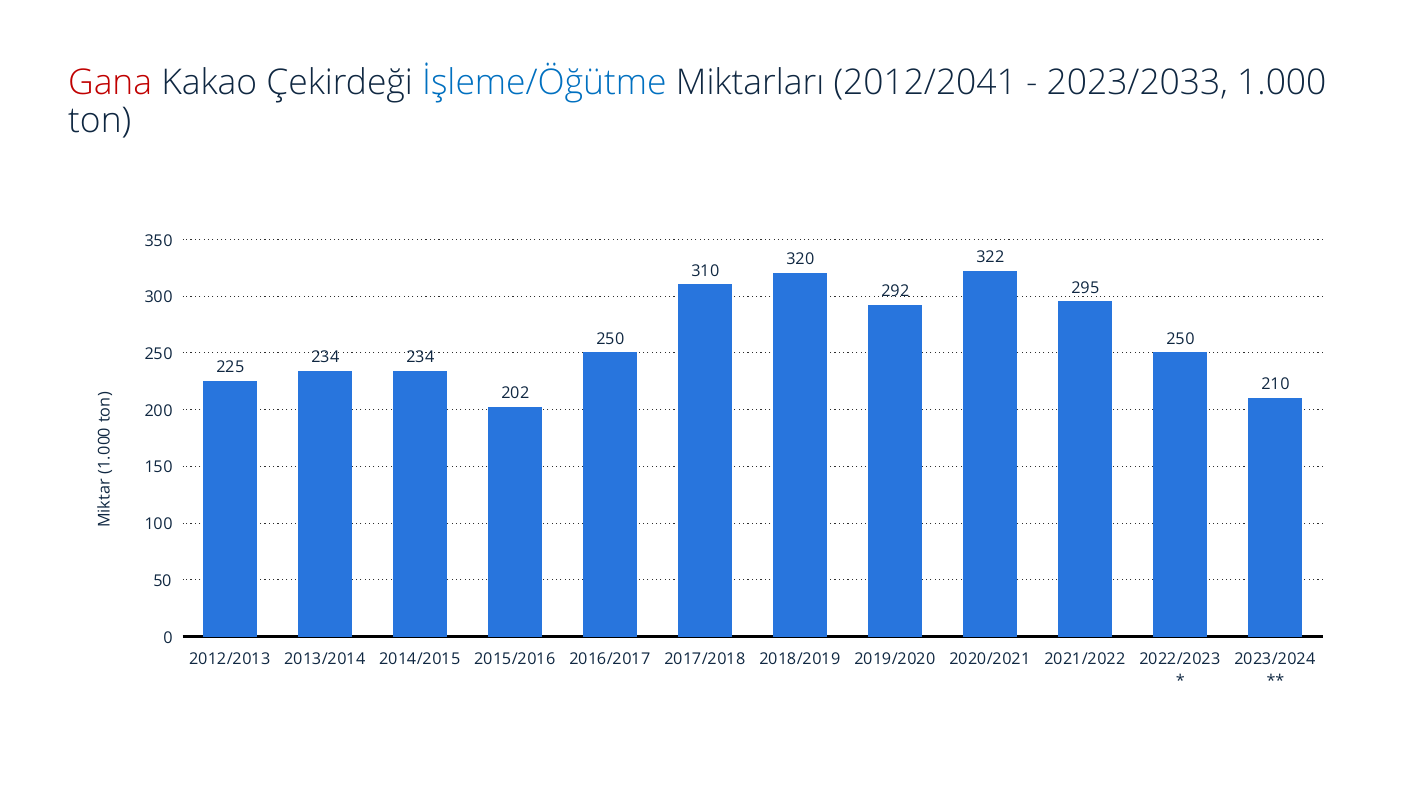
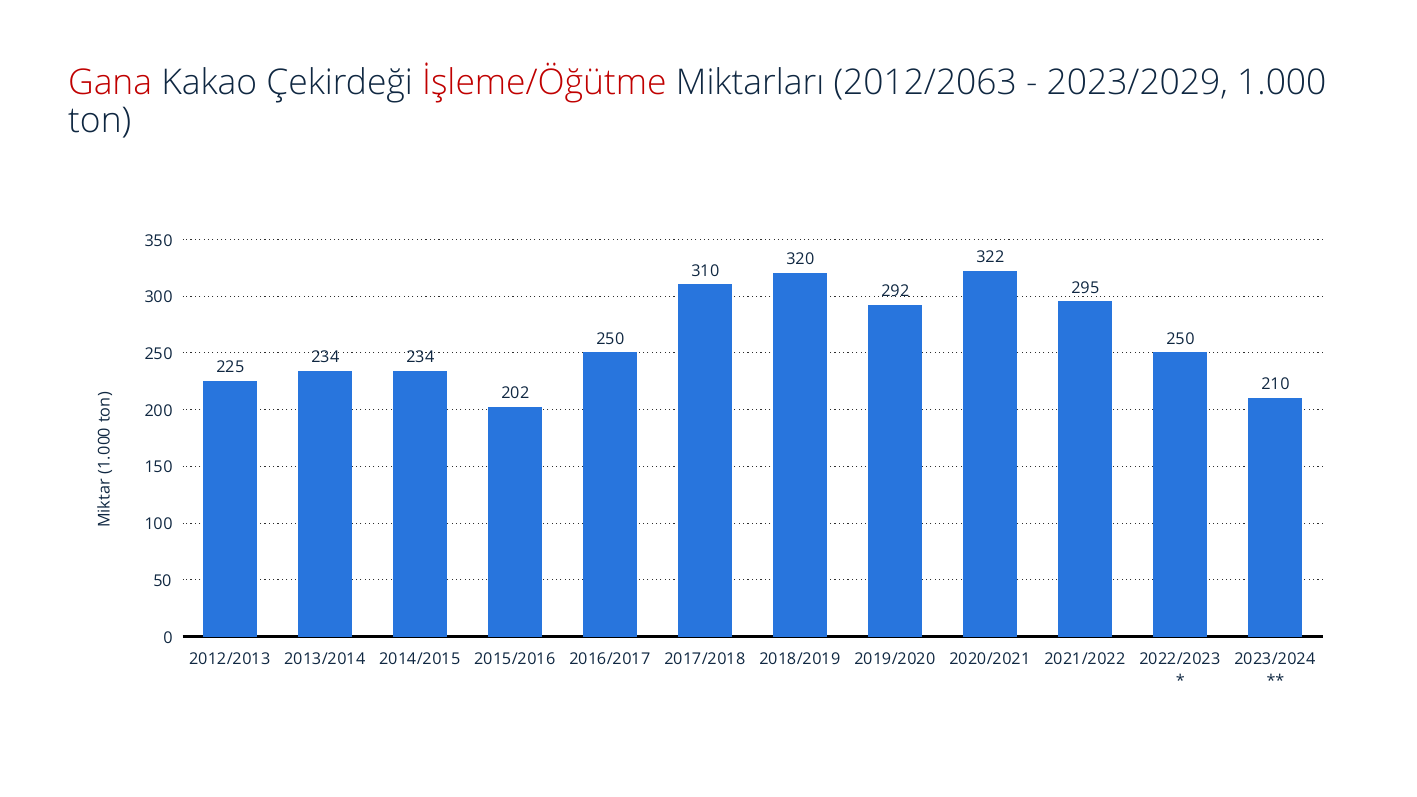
İşleme/Öğütme colour: blue -> red (544, 82)
2012/2041: 2012/2041 -> 2012/2063 (925, 82)
2023/2033: 2023/2033 -> 2023/2029 (1137, 82)
